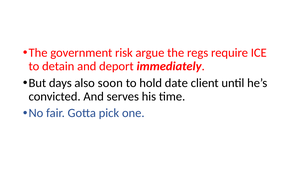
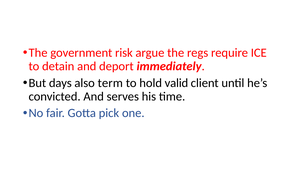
soon: soon -> term (110, 83)
date: date -> valid (176, 83)
